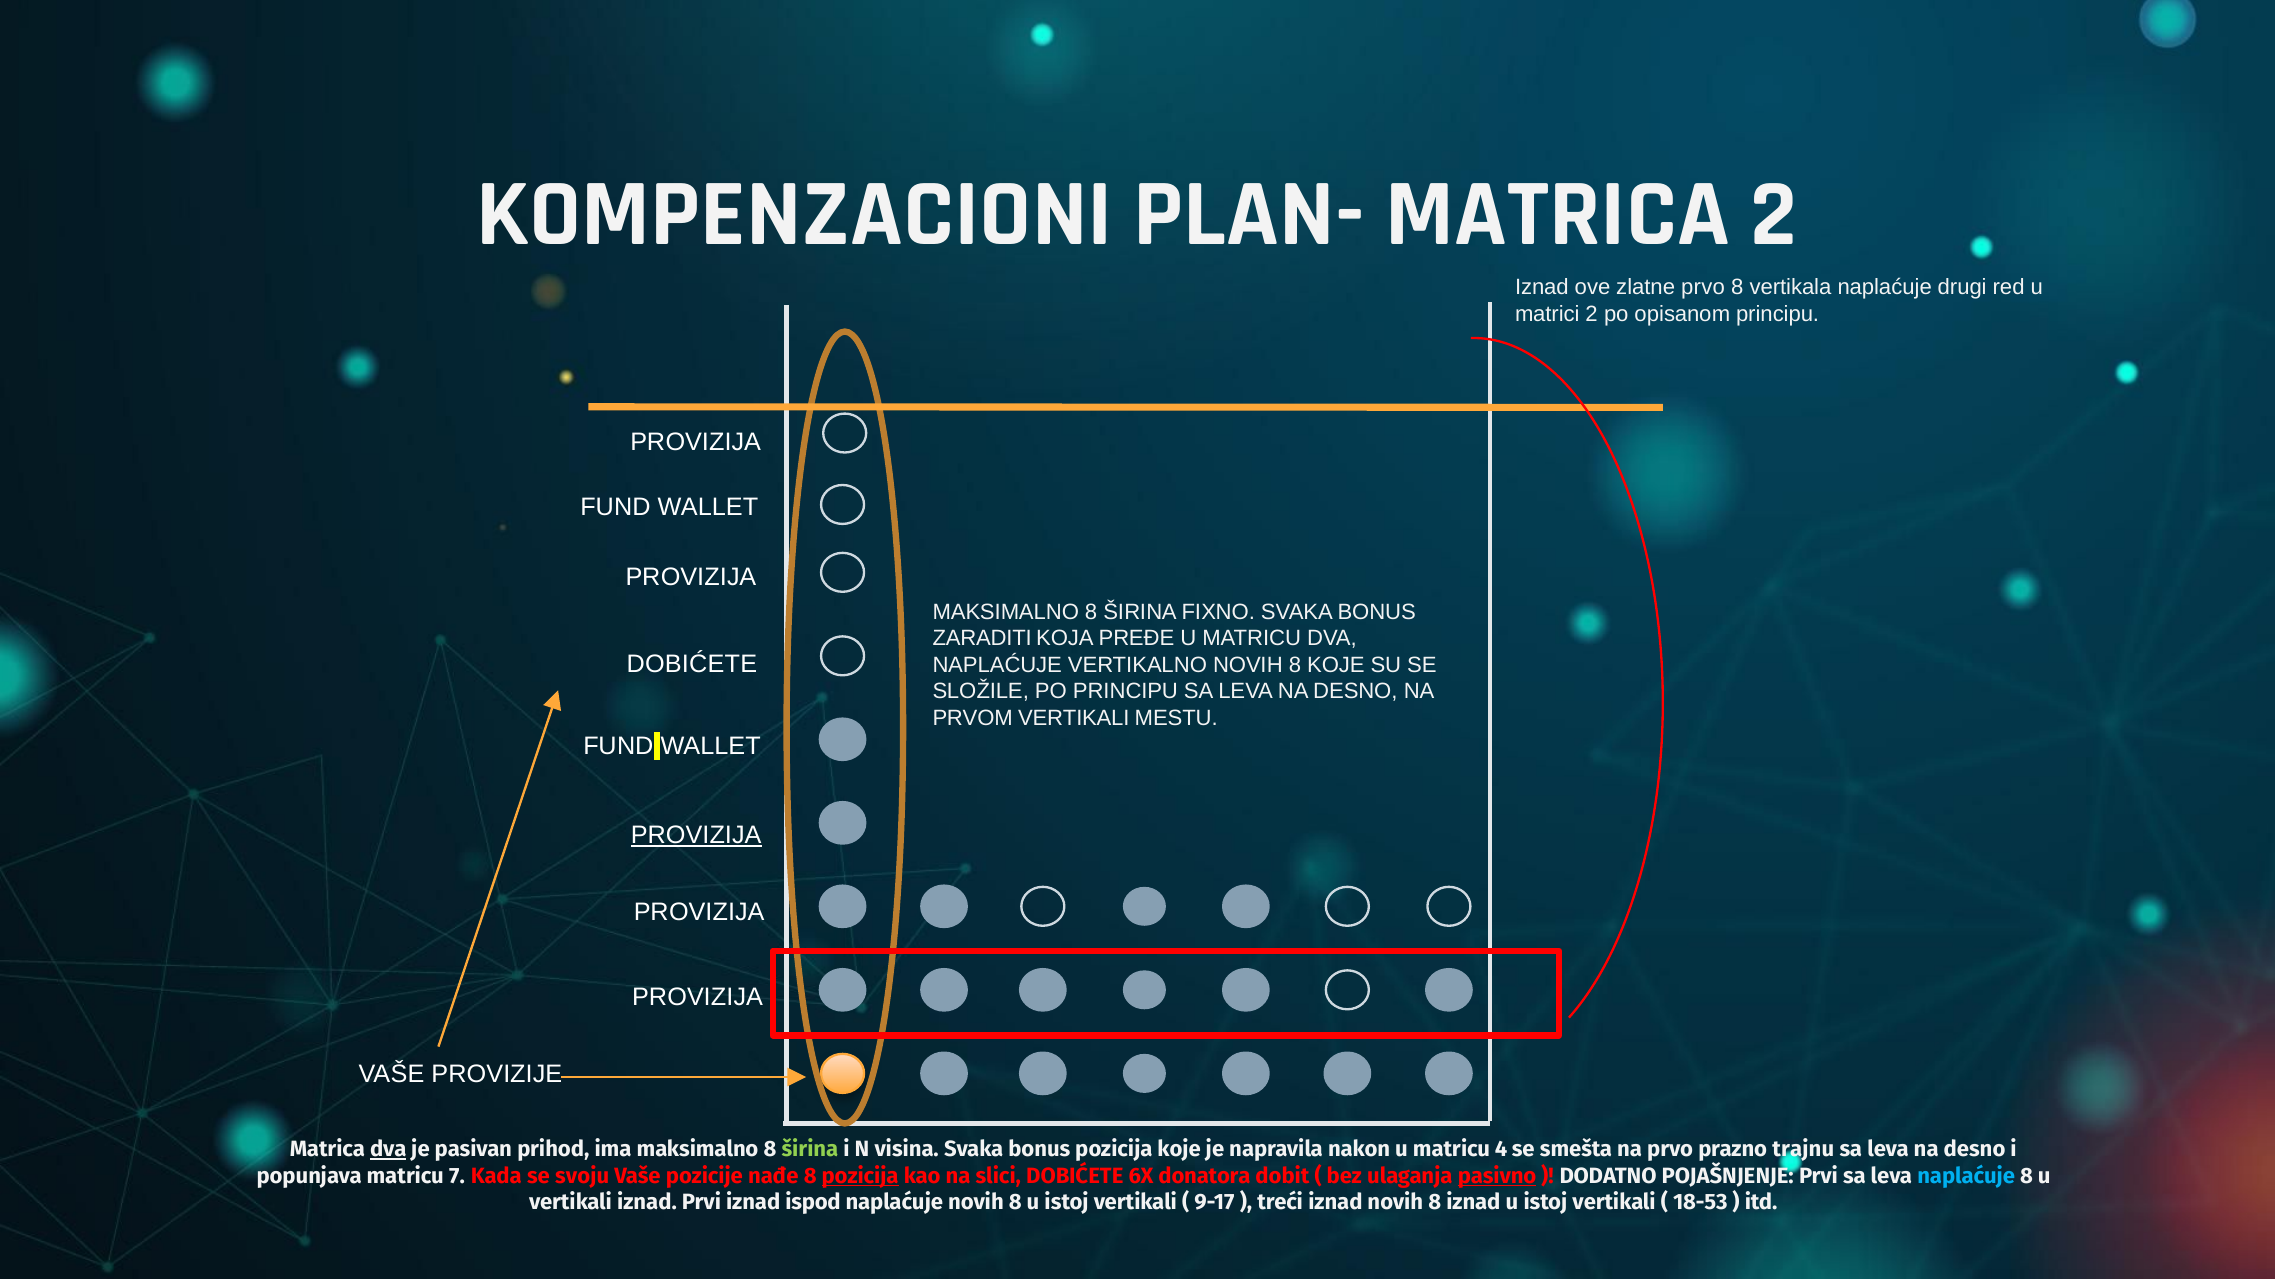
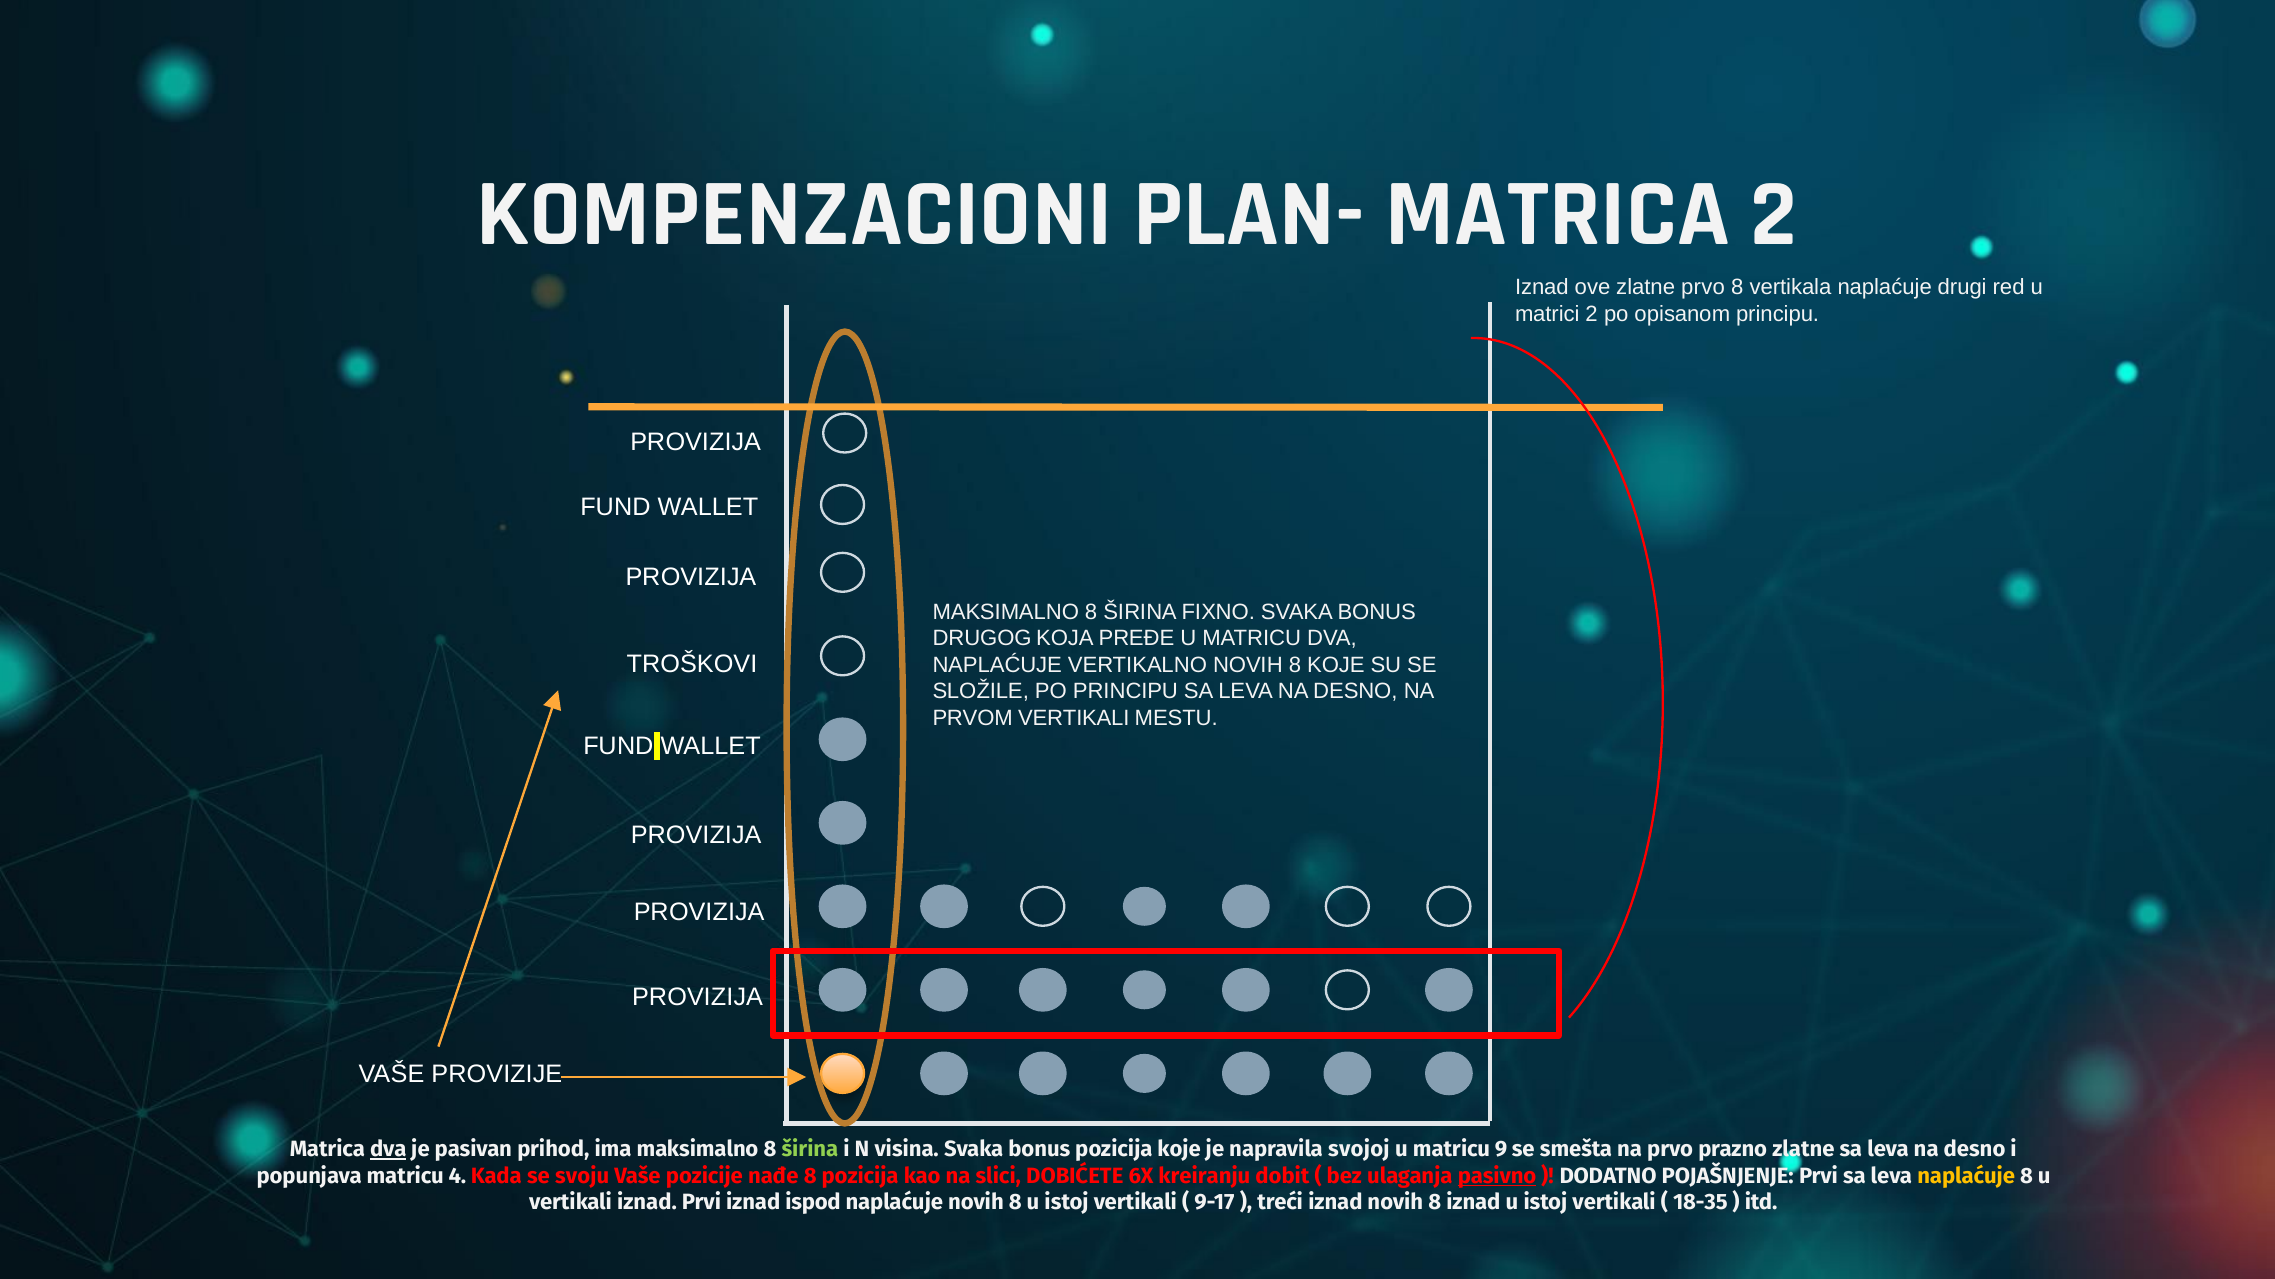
ZARADITI: ZARADITI -> DRUGOG (982, 639)
DOBIĆETE: DOBIĆETE -> TROŠKOVI (692, 665)
PROVIZIJA underline: present -> none (696, 835)
nakon: nakon -> svojoj (1359, 1150)
4: 4 -> 9 (1501, 1150)
prazno trajnu: trajnu -> zlatne (1803, 1150)
7: 7 -> 4 (457, 1177)
pozicija underline: present -> none (860, 1177)
donatora: donatora -> kreiranju (1204, 1177)
naplaćuje colour: light blue -> yellow (1966, 1177)
18-53: 18-53 -> 18-35 (1700, 1203)
